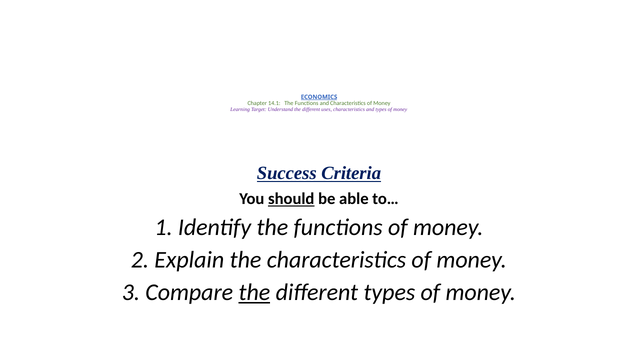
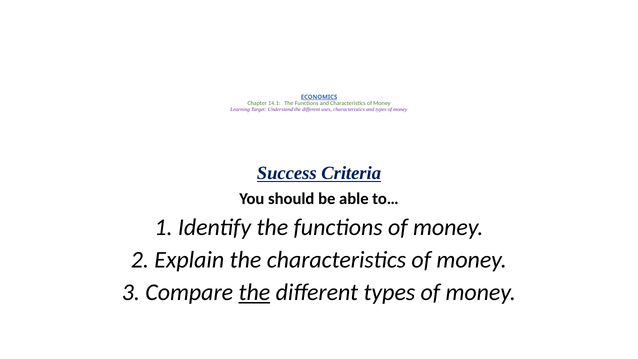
should underline: present -> none (291, 199)
